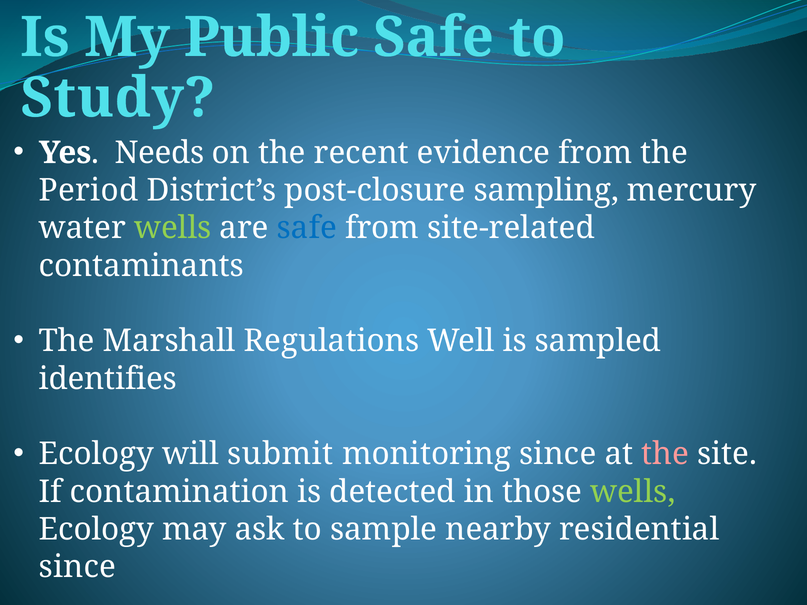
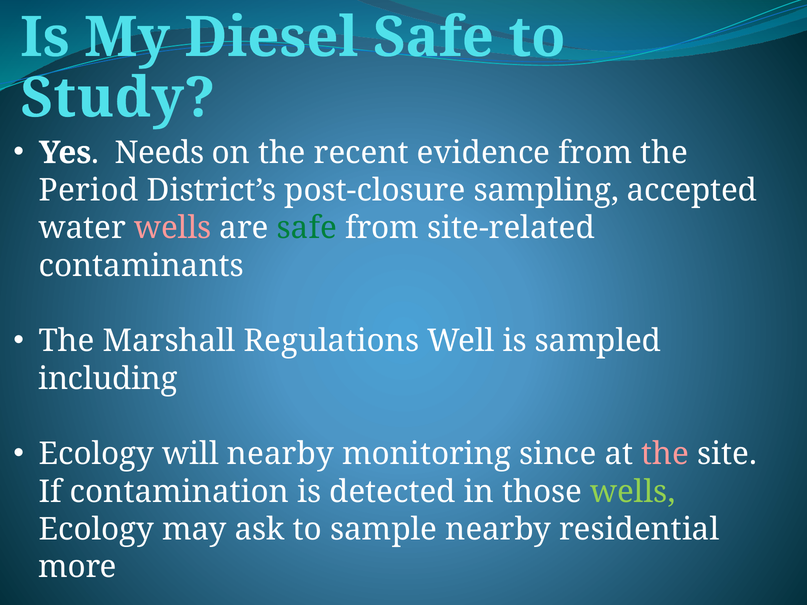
Public: Public -> Diesel (271, 38)
mercury: mercury -> accepted (692, 190)
wells colour: light green -> pink (173, 228)
safe colour: blue -> green (307, 228)
identifies: identifies -> including (108, 379)
will submit: submit -> nearby (280, 454)
since: since -> more (78, 567)
